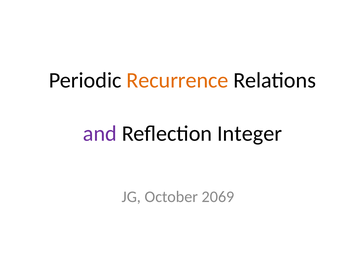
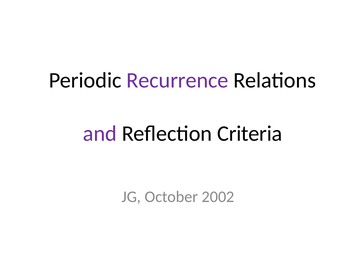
Recurrence colour: orange -> purple (177, 80)
Integer: Integer -> Criteria (250, 134)
2069: 2069 -> 2002 (218, 197)
